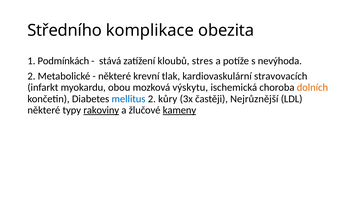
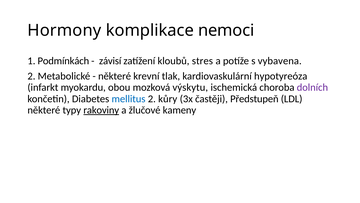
Středního: Středního -> Hormony (64, 30)
obezita: obezita -> nemoci (226, 30)
stává: stává -> závisí (110, 61)
nevýhoda: nevýhoda -> vybavena (280, 61)
stravovacích: stravovacích -> hypotyreóza (281, 76)
dolních colour: orange -> purple (312, 87)
Nejrůznější: Nejrůznější -> Předstupeň (254, 99)
kameny underline: present -> none (179, 110)
